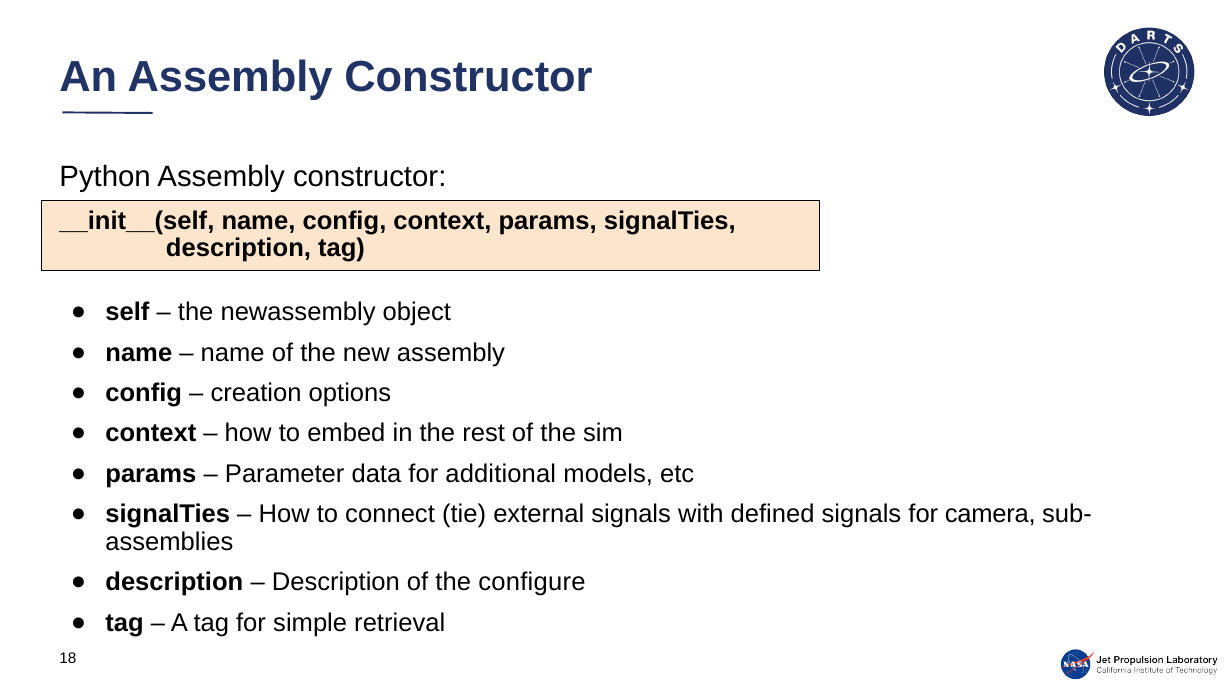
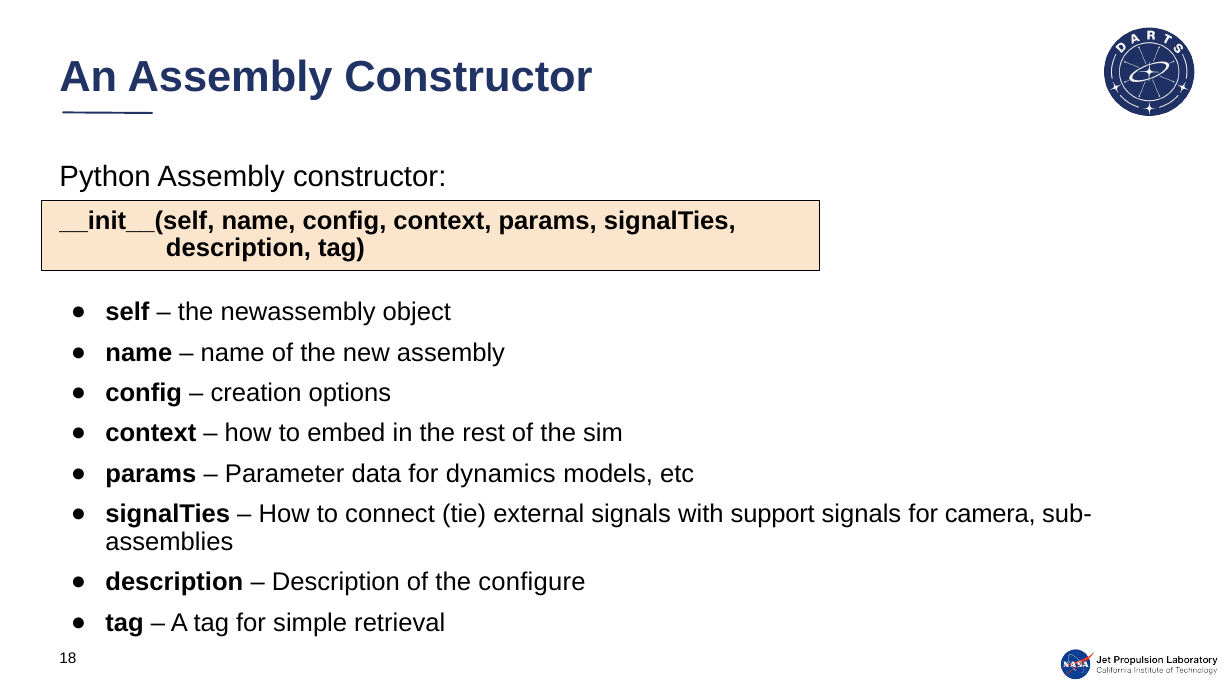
additional: additional -> dynamics (501, 474)
defined: defined -> support (773, 514)
